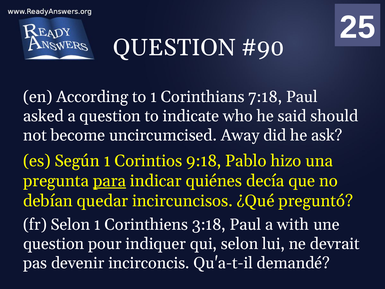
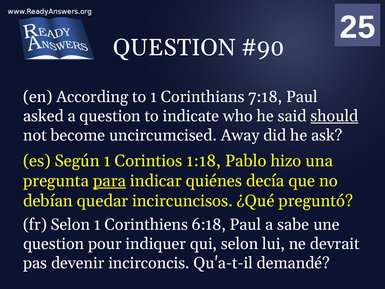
should underline: none -> present (334, 116)
9:18: 9:18 -> 1:18 (204, 161)
3:18: 3:18 -> 6:18 (209, 224)
with: with -> sabe (293, 224)
